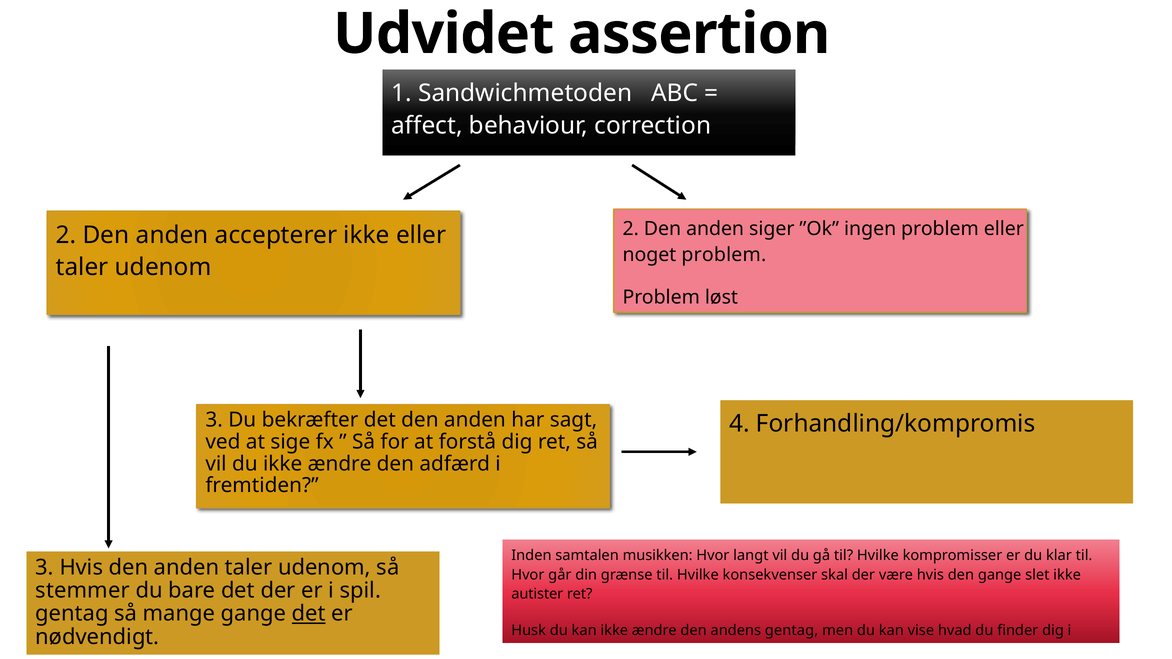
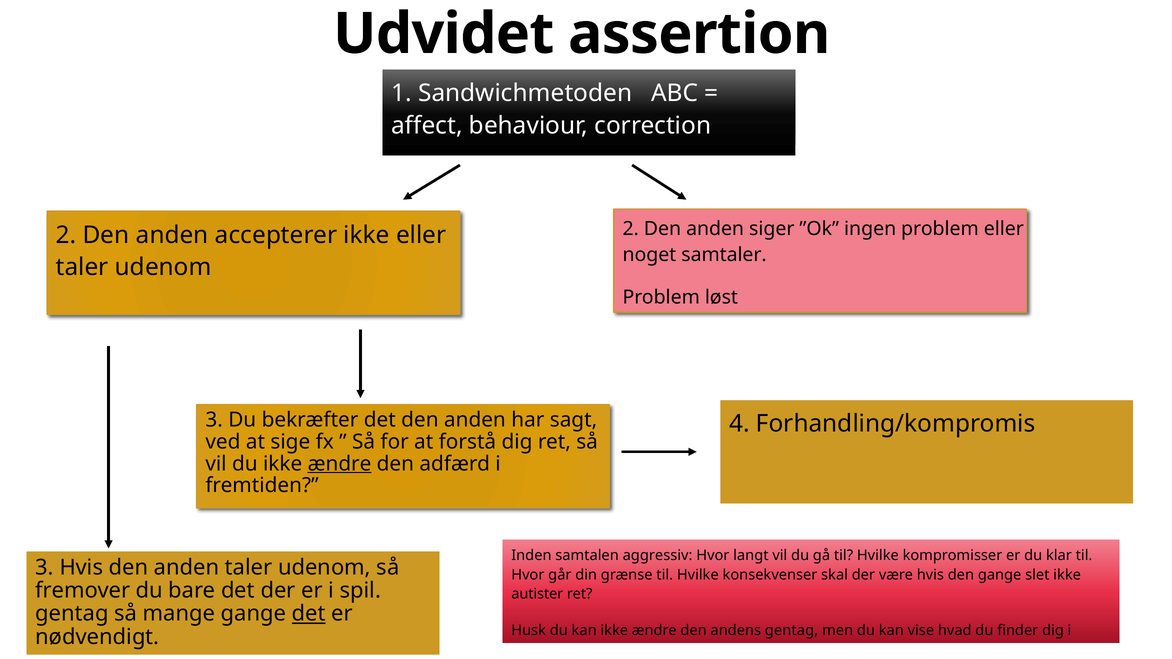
noget problem: problem -> samtaler (724, 255)
ændre underline: none -> present (340, 464)
musikken: musikken -> aggressiv (658, 556)
stemmer: stemmer -> fremover (83, 591)
